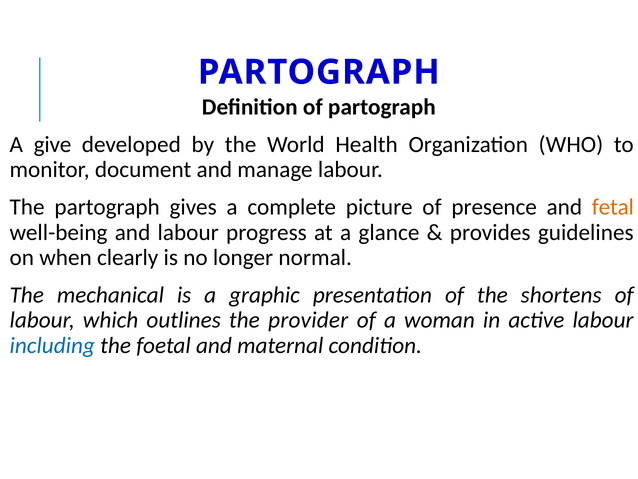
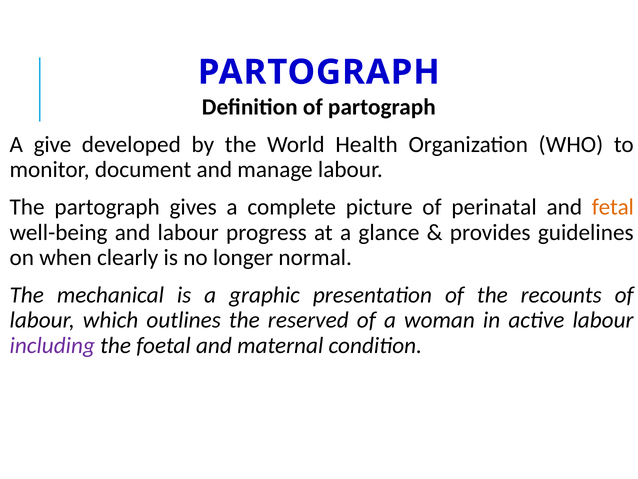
presence: presence -> perinatal (494, 207)
shortens: shortens -> recounts (561, 295)
provider: provider -> reserved (308, 320)
including colour: blue -> purple (52, 345)
